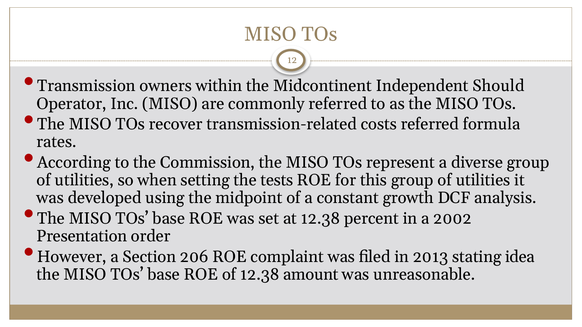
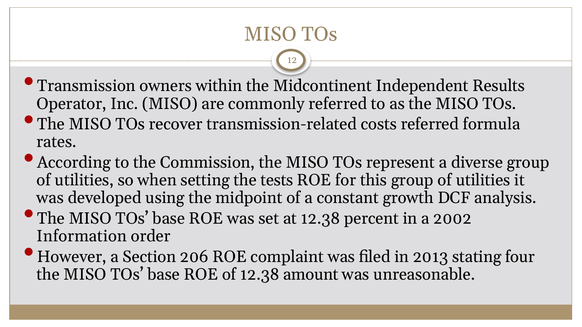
Should: Should -> Results (499, 86)
Presentation: Presentation -> Information (82, 236)
idea: idea -> four (520, 257)
